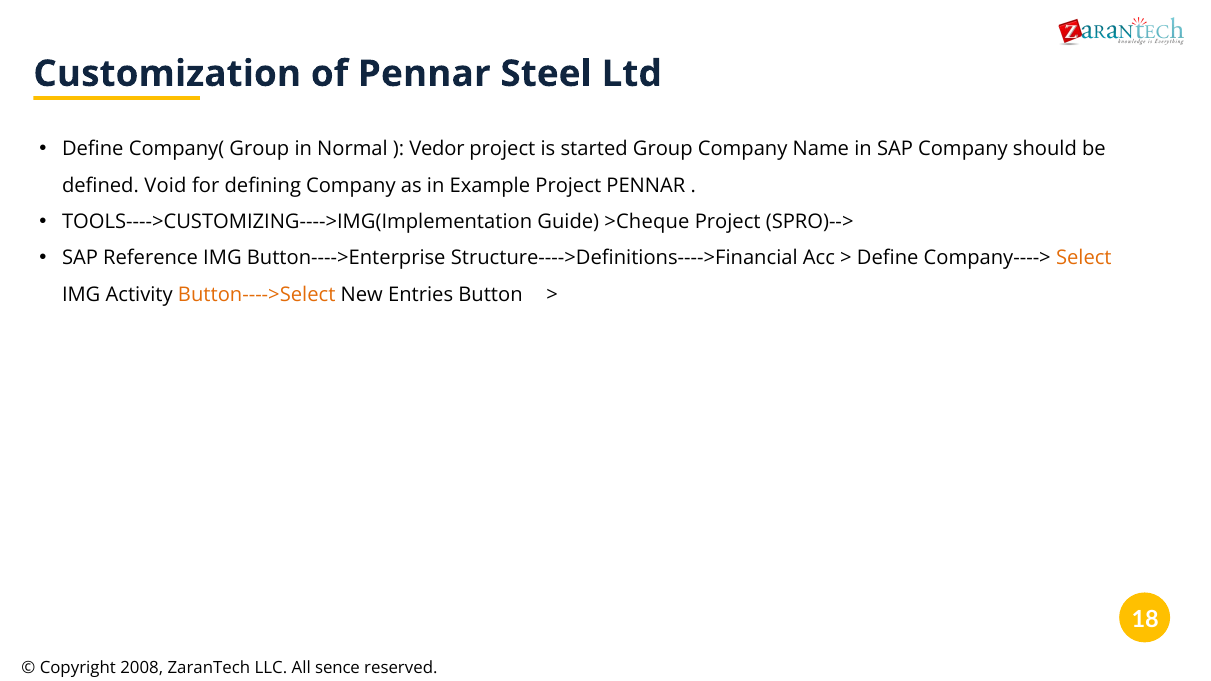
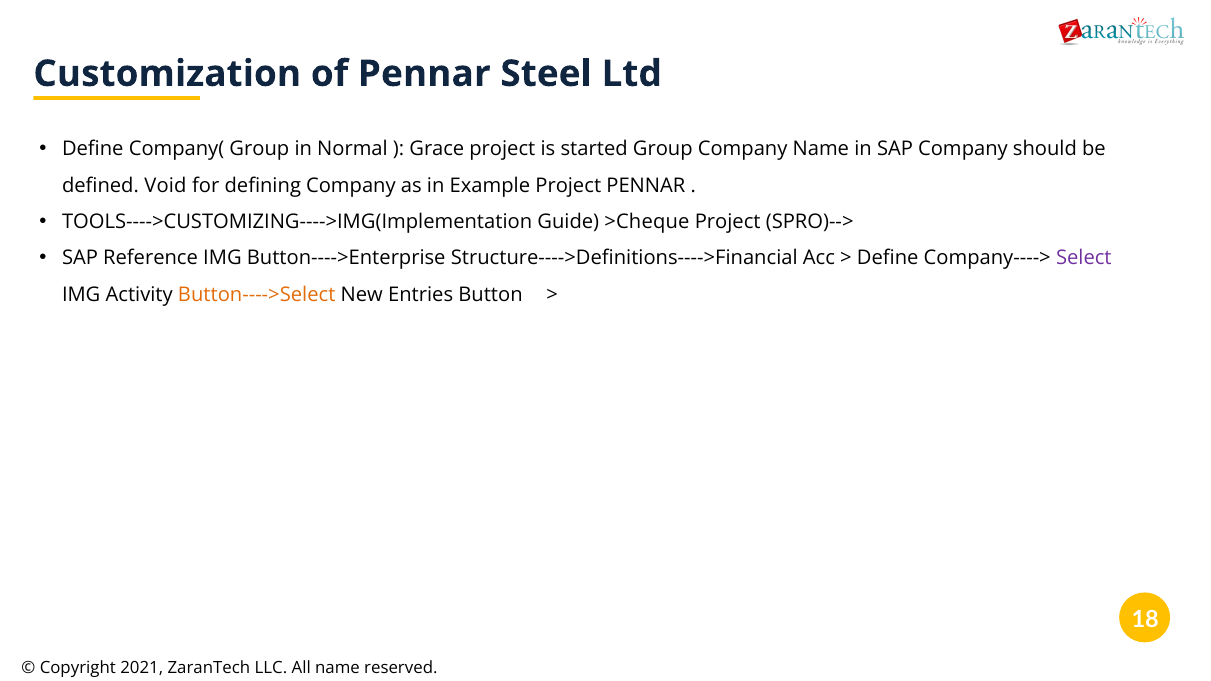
Vedor: Vedor -> Grace (437, 149)
Select colour: orange -> purple (1084, 258)
2008: 2008 -> 2021 (142, 668)
All sence: sence -> name (337, 668)
